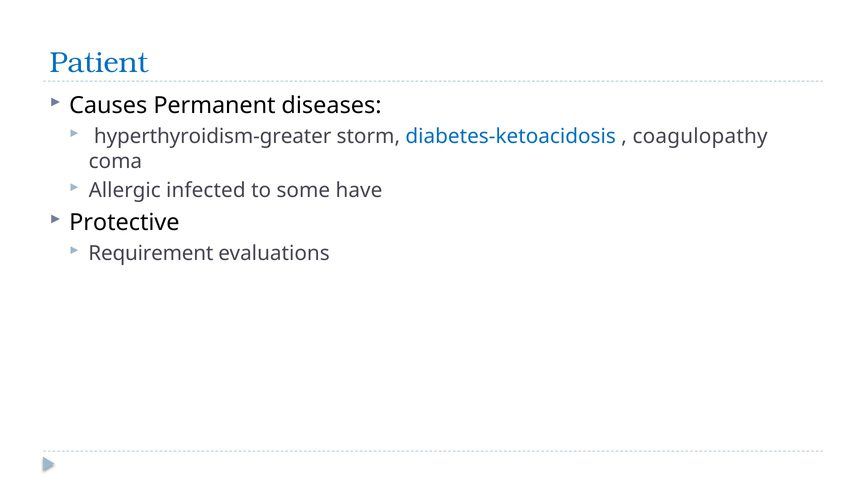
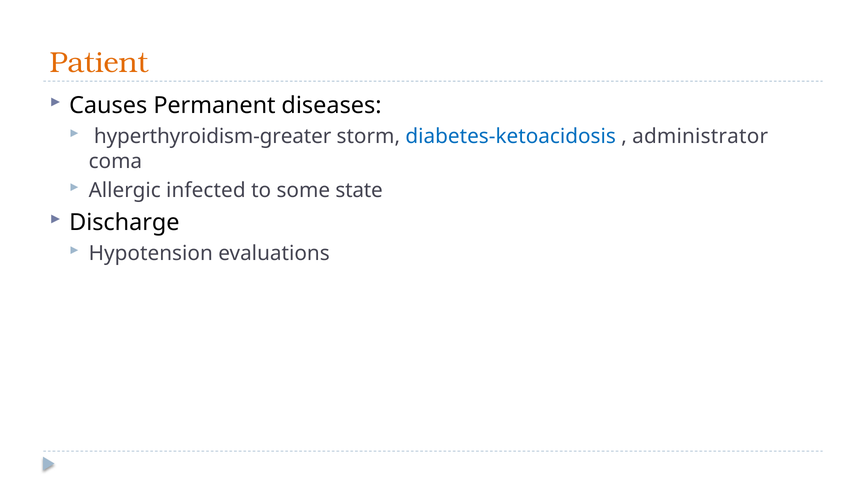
Patient colour: blue -> orange (99, 63)
coagulopathy: coagulopathy -> administrator (700, 136)
have: have -> state (359, 191)
Protective: Protective -> Discharge (124, 223)
Requirement: Requirement -> Hypotension (151, 254)
